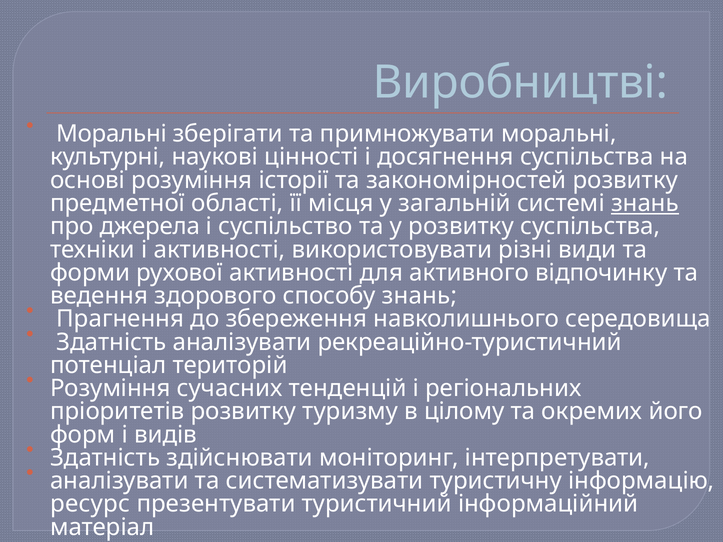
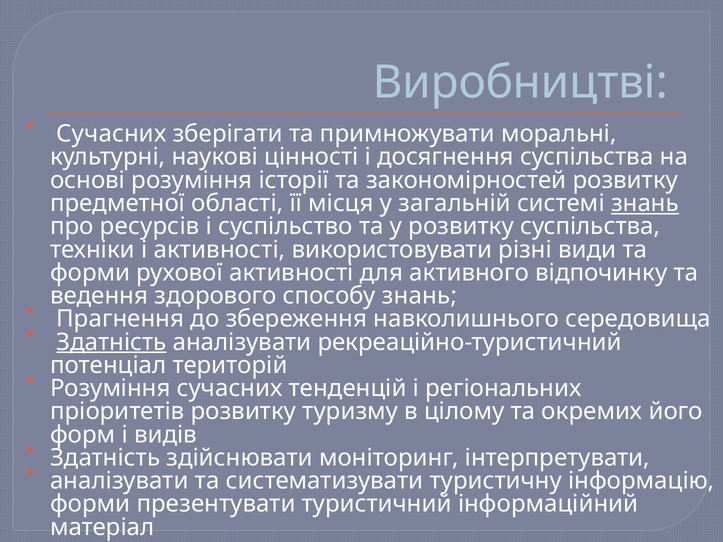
Моральні: Моральні -> Сучасних (111, 134)
джерела: джерела -> ресурсів (150, 227)
Здатність underline: none -> present (111, 342)
ресурс: ресурс -> форми (90, 504)
